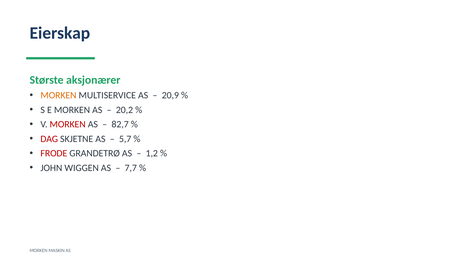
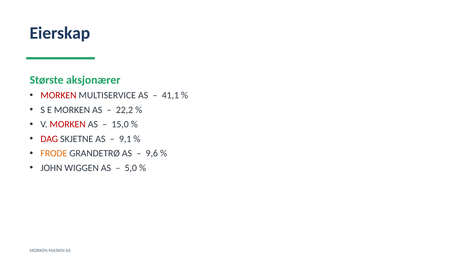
MORKEN colour: orange -> red (58, 96)
20,9: 20,9 -> 41,1 (170, 96)
20,2: 20,2 -> 22,2 (124, 110)
82,7: 82,7 -> 15,0 (120, 125)
5,7: 5,7 -> 9,1 (125, 139)
FRODE colour: red -> orange (54, 154)
1,2: 1,2 -> 9,6 (152, 154)
7,7: 7,7 -> 5,0 (131, 168)
